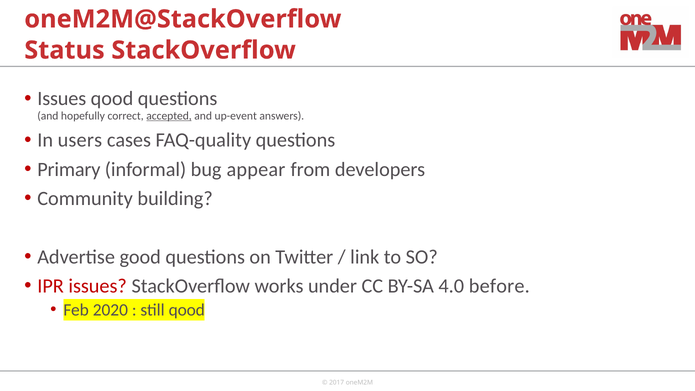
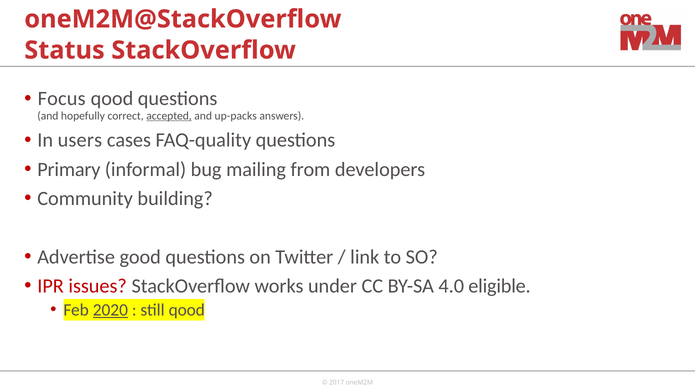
Issues: Issues -> Focus (62, 99)
up-event: up-event -> up-packs (236, 116)
appear: appear -> mailing (256, 169)
before: before -> eligible (500, 286)
2020 underline: none -> present (110, 310)
